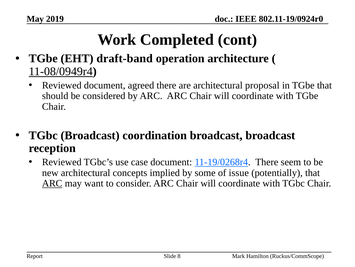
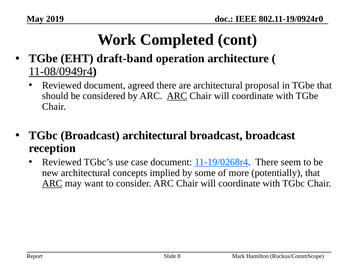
ARC underline: none -> present (177, 96)
Broadcast coordination: coordination -> architectural (155, 135)
issue: issue -> more (239, 172)
